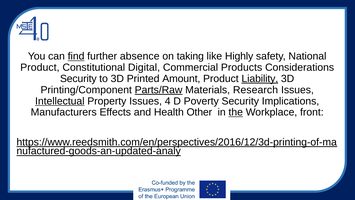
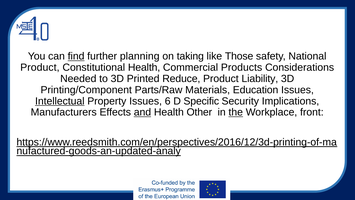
absence: absence -> planning (140, 56)
Highly: Highly -> Those (239, 56)
Constitutional Digital: Digital -> Health (144, 67)
Security: Security -> Needed (78, 79)
Amount: Amount -> Reduce (181, 79)
Liability underline: present -> none (260, 79)
Parts/Raw underline: present -> none (159, 90)
Research: Research -> Education (256, 90)
4: 4 -> 6 (168, 101)
Poverty: Poverty -> Specific (201, 101)
and underline: none -> present (142, 112)
